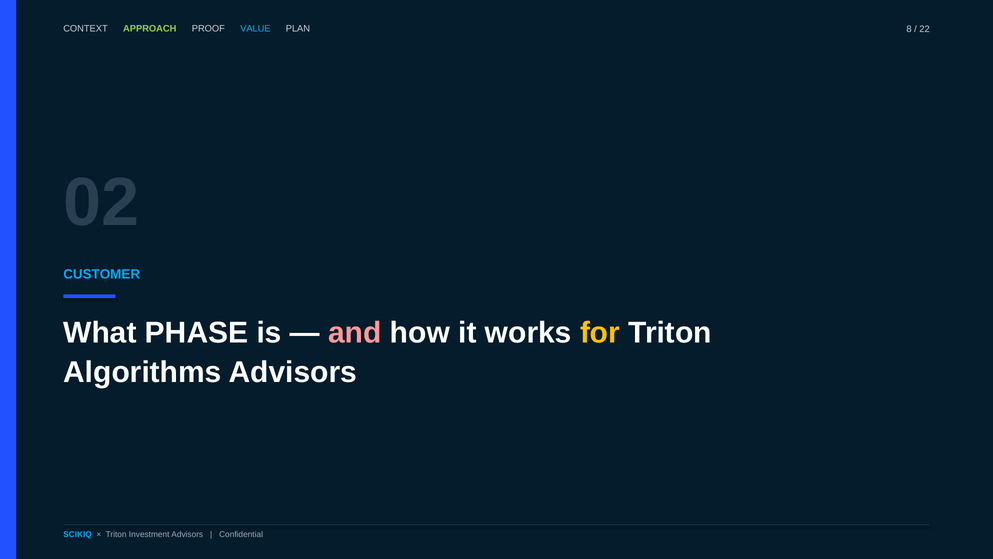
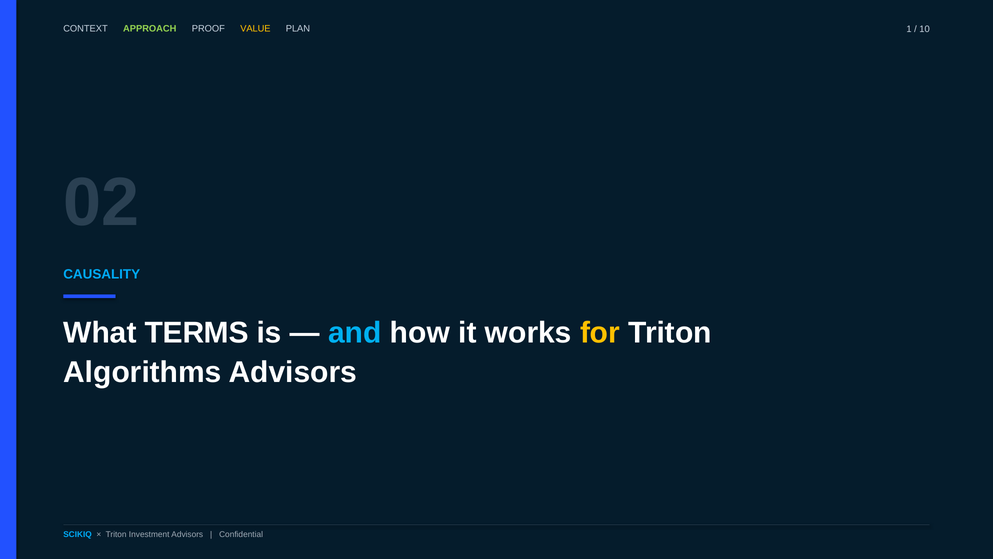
VALUE colour: light blue -> yellow (255, 29)
8: 8 -> 1 (909, 29)
22: 22 -> 10 (925, 29)
CUSTOMER: CUSTOMER -> CAUSALITY (102, 274)
PHASE: PHASE -> TERMS (197, 333)
and colour: pink -> light blue (355, 333)
